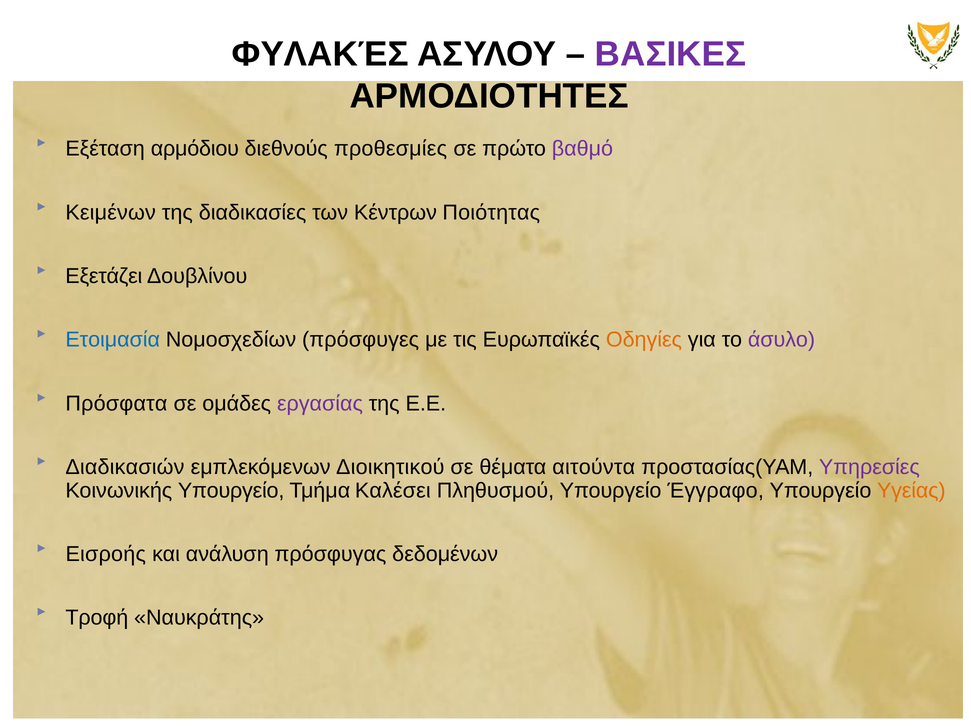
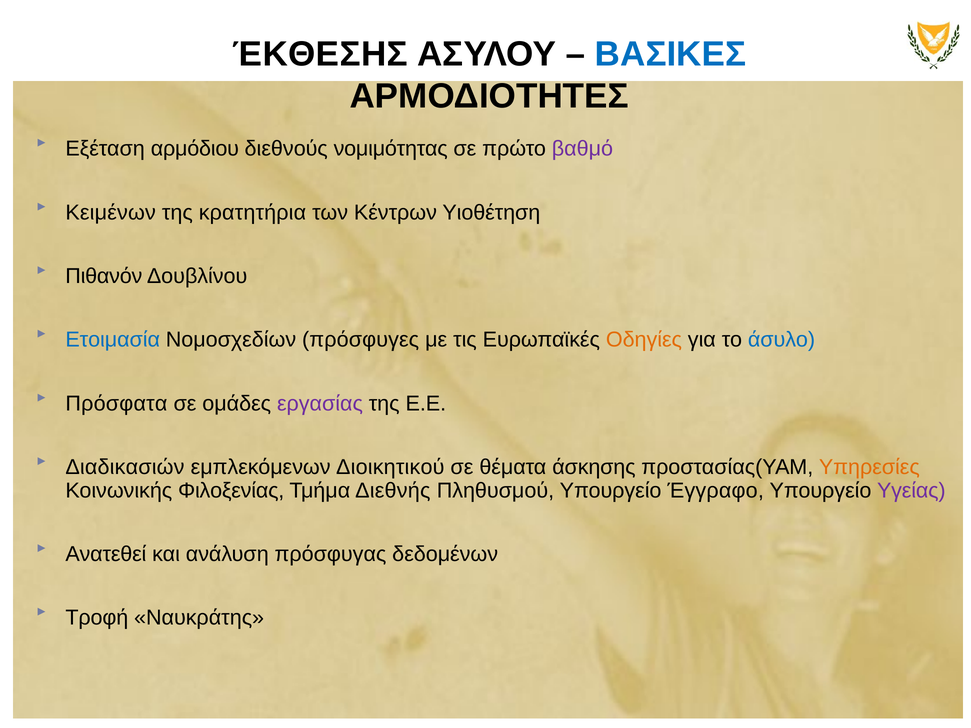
ΦΥΛΑΚΈΣ: ΦΥΛΑΚΈΣ -> ΈΚΘΕΣΗΣ (320, 54)
ΒΑΣΙΚΕΣ colour: purple -> blue (671, 54)
προθεσμίες: προθεσμίες -> νομιμότητας (391, 149)
διαδικασίες: διαδικασίες -> κρατητήρια (252, 213)
Ποιότητας: Ποιότητας -> Υιοθέτηση (491, 213)
Εξετάζει: Εξετάζει -> Πιθανόν (104, 276)
άσυλο colour: purple -> blue (782, 340)
αιτούντα: αιτούντα -> άσκησης (594, 467)
Υπηρεσίες colour: purple -> orange (869, 467)
Κοινωνικής Υπουργείο: Υπουργείο -> Φιλοξενίας (231, 491)
Καλέσει: Καλέσει -> Διεθνής (393, 491)
Υγείας colour: orange -> purple (911, 491)
Εισροής: Εισροής -> Ανατεθεί (106, 554)
